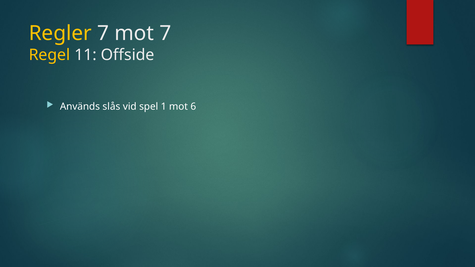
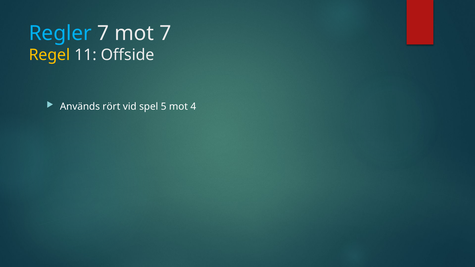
Regler colour: yellow -> light blue (60, 33)
slås: slås -> rört (111, 106)
1: 1 -> 5 (164, 106)
6: 6 -> 4 (193, 106)
